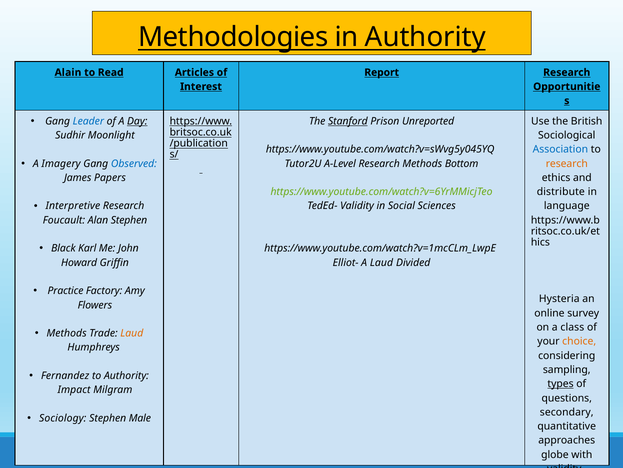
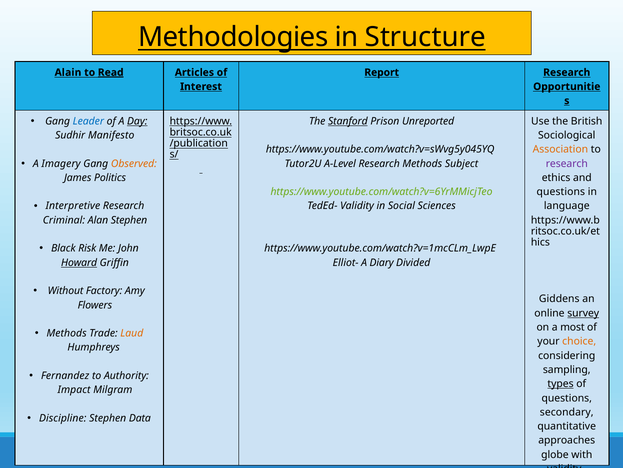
in Authority: Authority -> Structure (425, 37)
Read underline: none -> present (111, 72)
Moonlight: Moonlight -> Manifesto (111, 135)
Association colour: blue -> orange (560, 149)
Observed colour: blue -> orange (134, 163)
Bottom: Bottom -> Subject (462, 163)
research colour: orange -> purple (567, 163)
Papers: Papers -> Politics (110, 177)
distribute: distribute -> questions (561, 192)
Foucault: Foucault -> Criminal (64, 220)
Karl: Karl -> Risk (87, 248)
Howard underline: none -> present (79, 262)
A Laud: Laud -> Diary (382, 262)
Practice: Practice -> Without (66, 290)
Hysteria: Hysteria -> Giddens (559, 299)
survey underline: none -> present (583, 313)
class: class -> most (572, 327)
Sociology: Sociology -> Discipline (63, 418)
Male: Male -> Data (140, 418)
